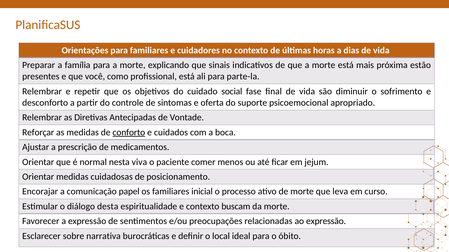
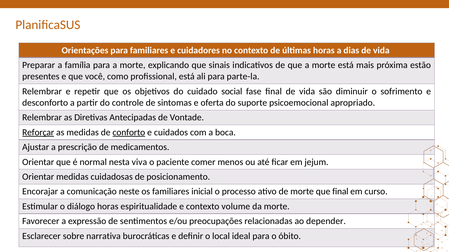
Reforçar underline: none -> present (38, 133)
papel: papel -> neste (129, 192)
que leva: leva -> final (340, 192)
diálogo desta: desta -> horas (108, 207)
buscam: buscam -> volume (236, 207)
ao expressão: expressão -> depender (326, 222)
